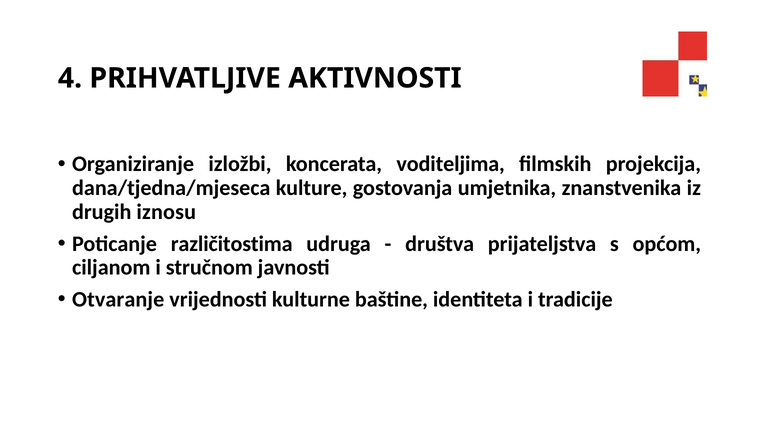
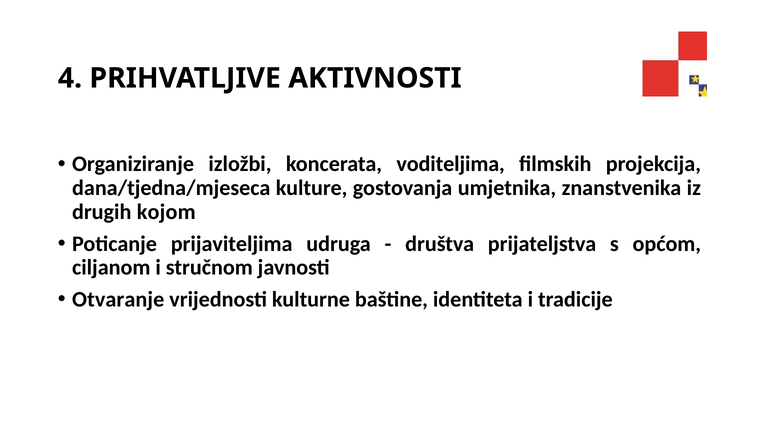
iznosu: iznosu -> kojom (166, 212)
različitostima: različitostima -> prijaviteljima (232, 244)
